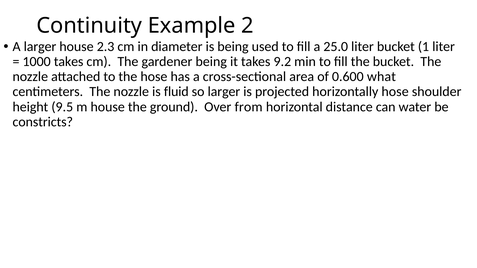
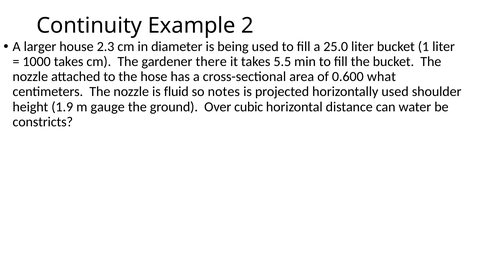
gardener being: being -> there (211, 62)
9.2: 9.2 -> 5.5 (282, 62)
so larger: larger -> notes (224, 92)
horizontally hose: hose -> used (395, 92)
9.5: 9.5 -> 1.9 (62, 107)
m house: house -> gauge (108, 107)
from: from -> cubic (249, 107)
